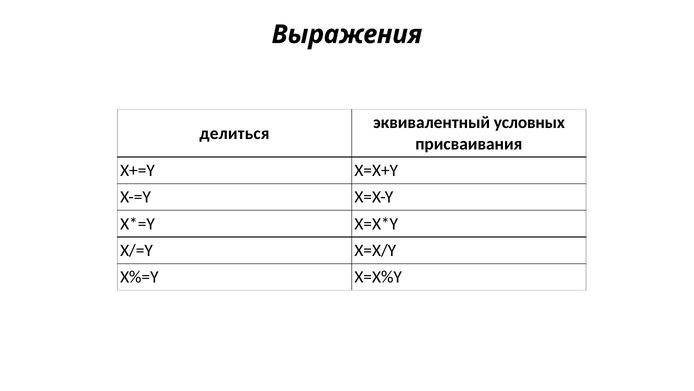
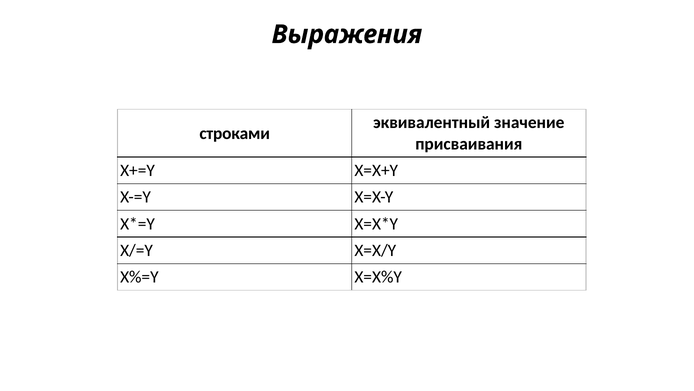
условных: условных -> значение (529, 122)
делиться: делиться -> строками (235, 133)
